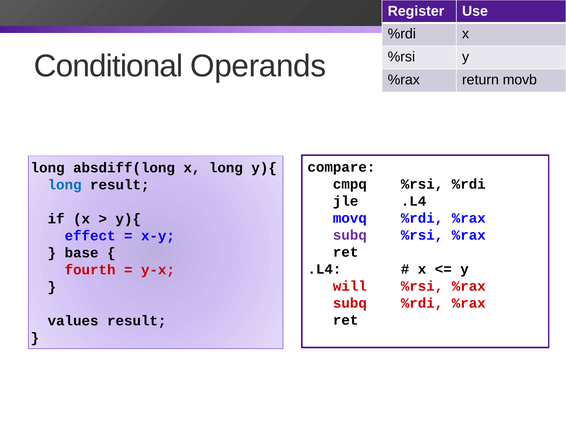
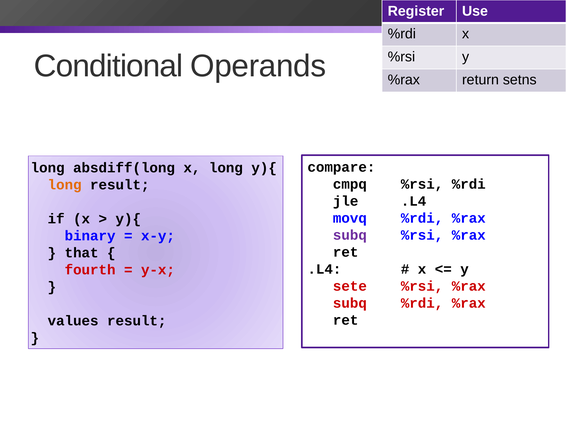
movb: movb -> setns (520, 80)
long colour: blue -> orange (65, 184)
effect: effect -> binary (90, 235)
base: base -> that (82, 252)
will: will -> sete (350, 286)
